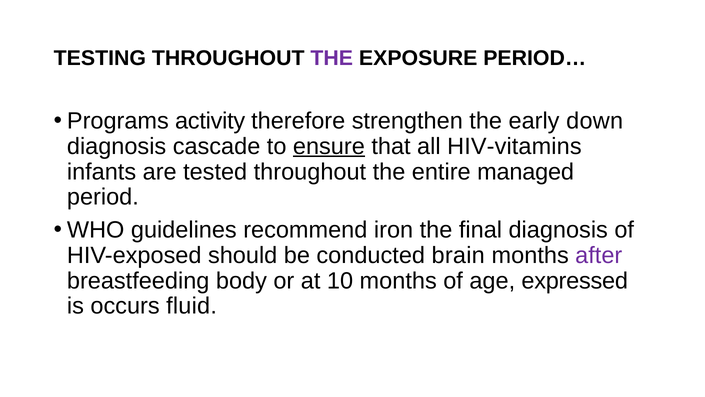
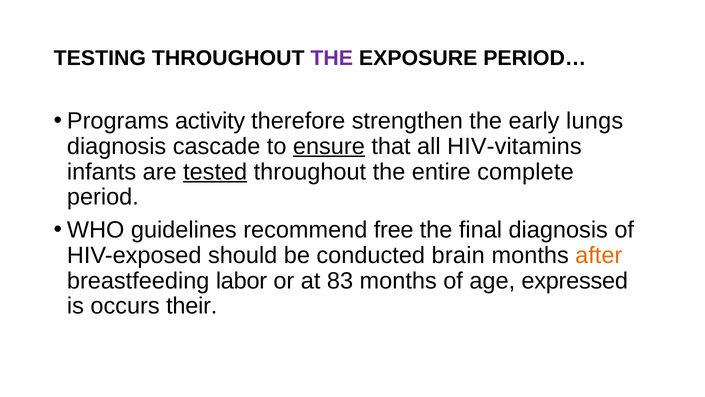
down: down -> lungs (595, 121)
tested underline: none -> present (215, 172)
managed: managed -> complete (525, 172)
iron: iron -> free (394, 230)
after colour: purple -> orange (599, 255)
body: body -> labor (242, 280)
10: 10 -> 83 (340, 280)
fluid: fluid -> their (192, 306)
